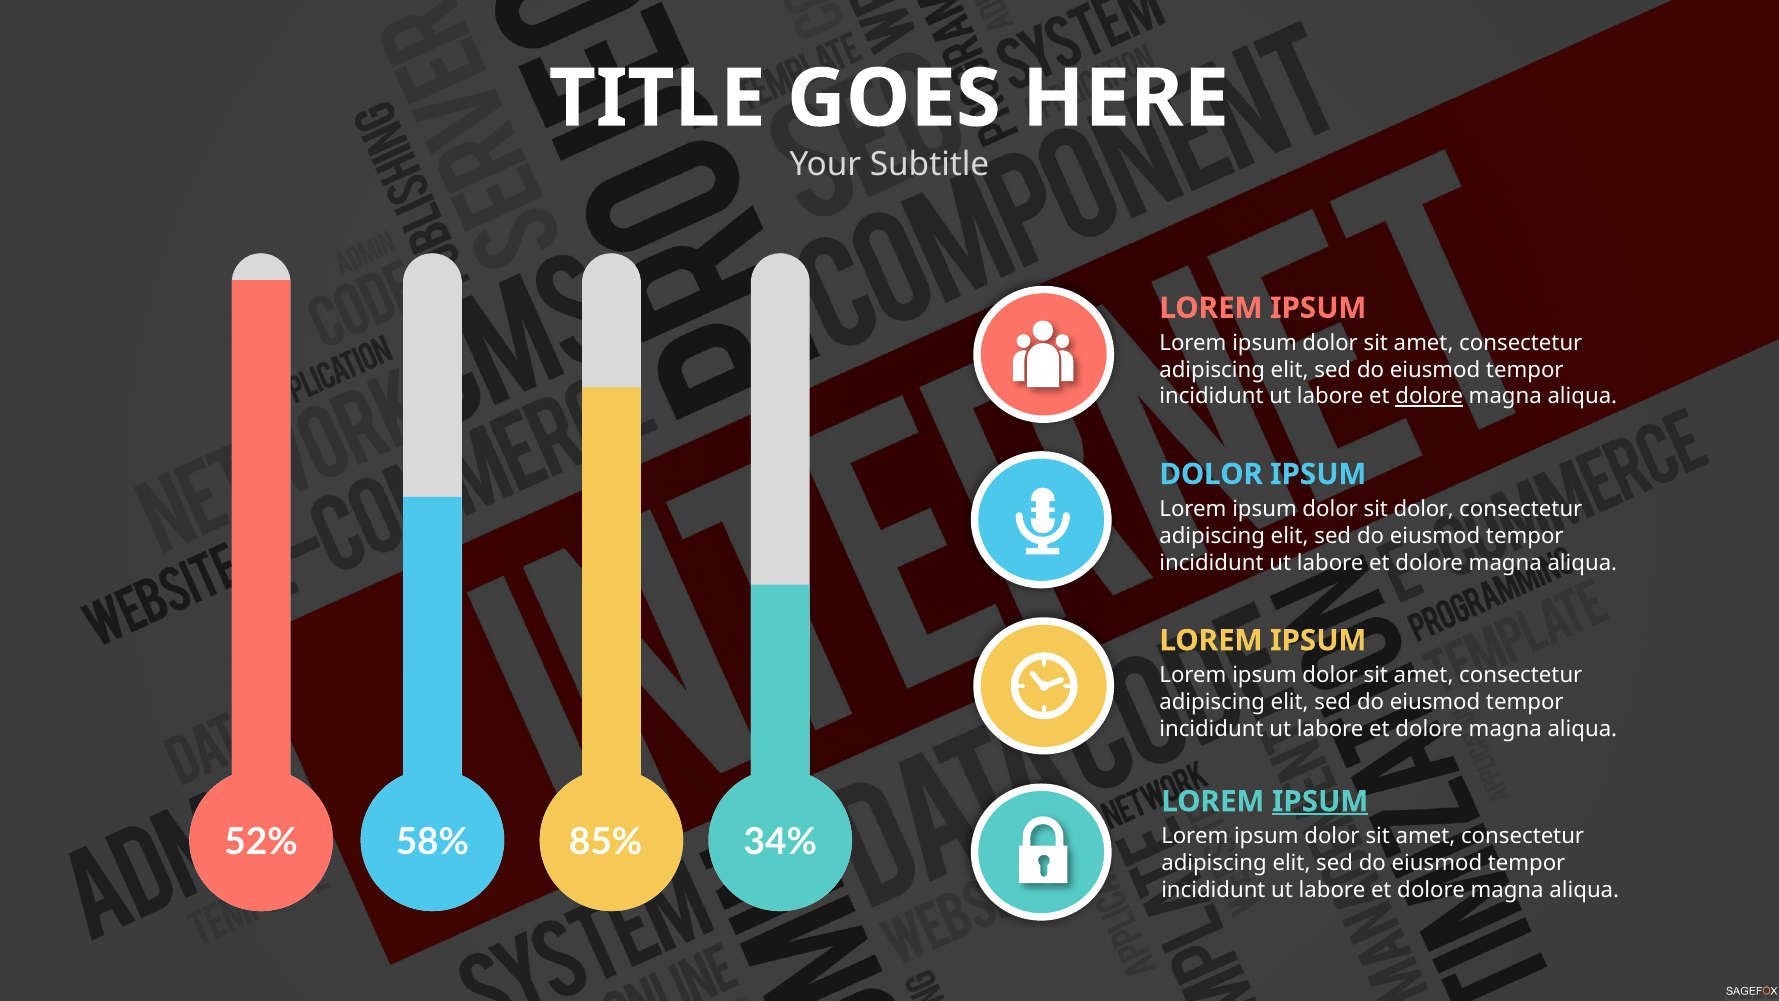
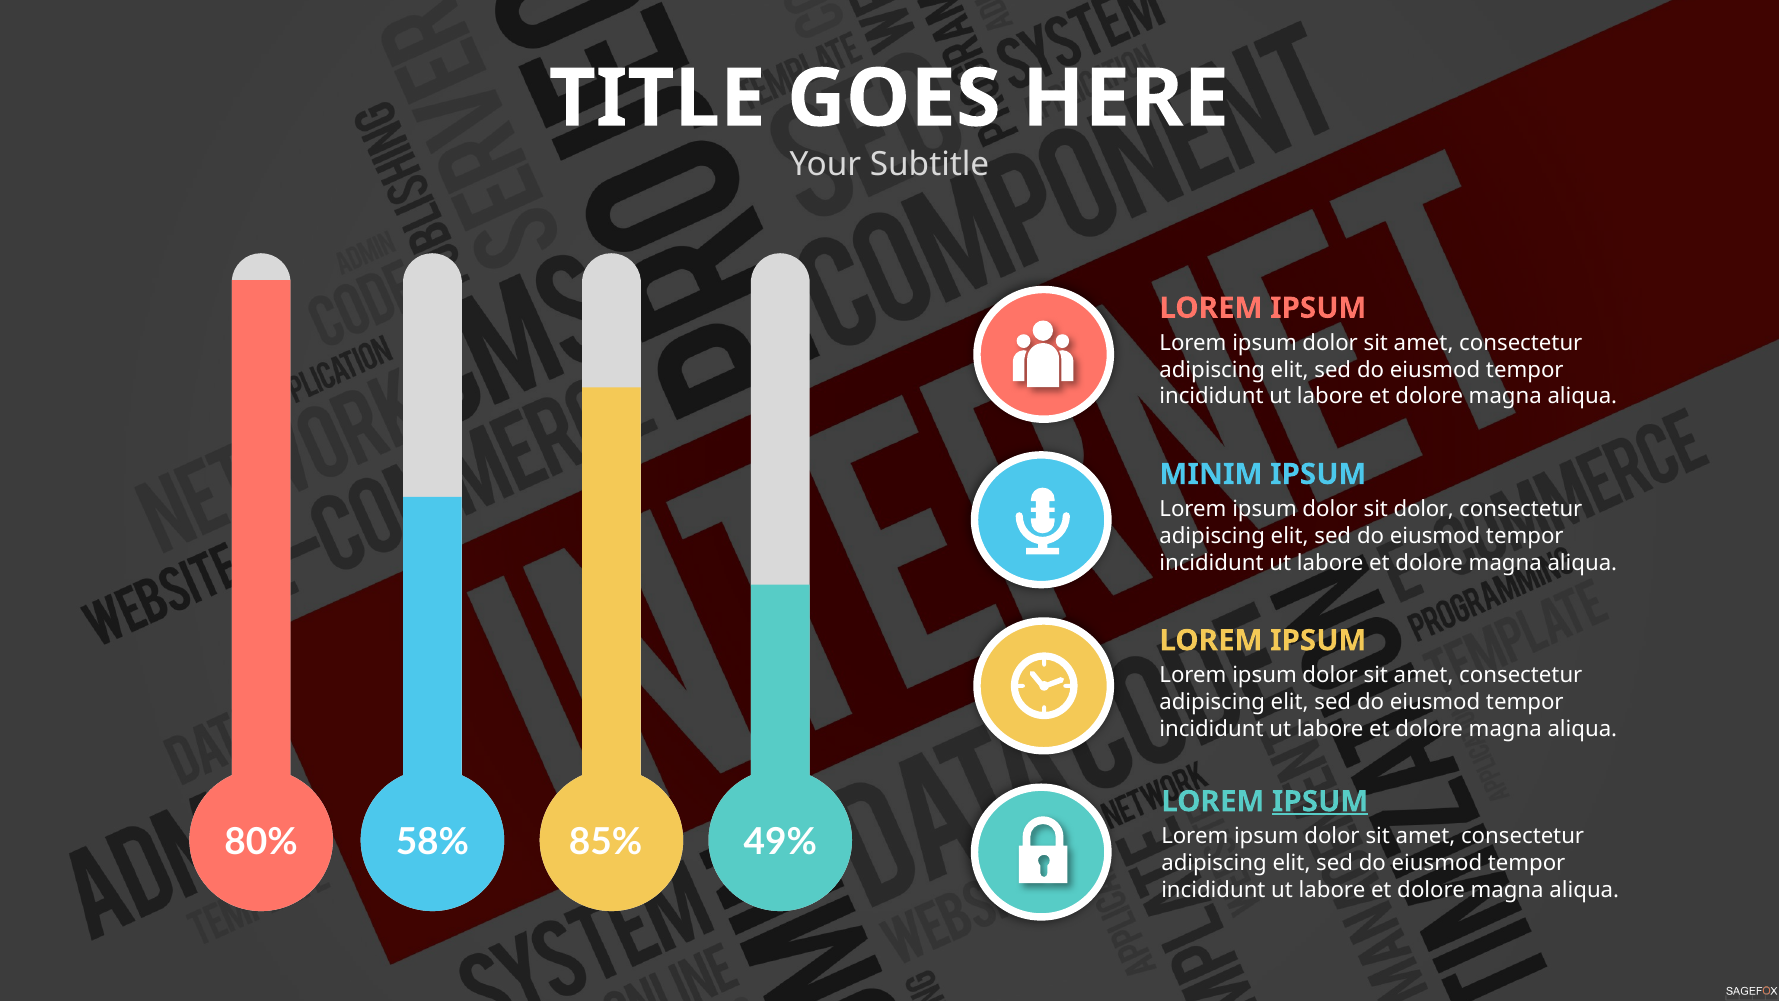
dolore underline: present -> none (1429, 396)
DOLOR: DOLOR -> MINIM (1211, 474)
52%: 52% -> 80% (261, 842)
34%: 34% -> 49% (780, 842)
